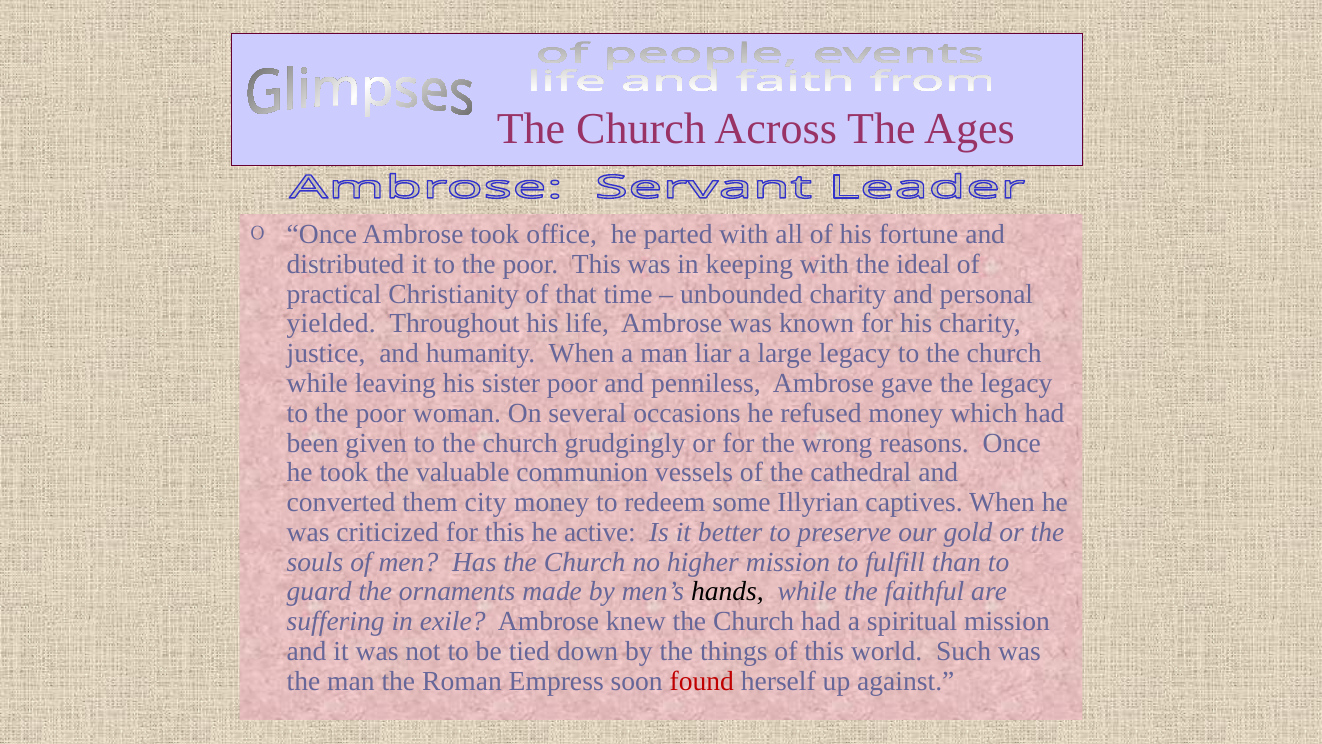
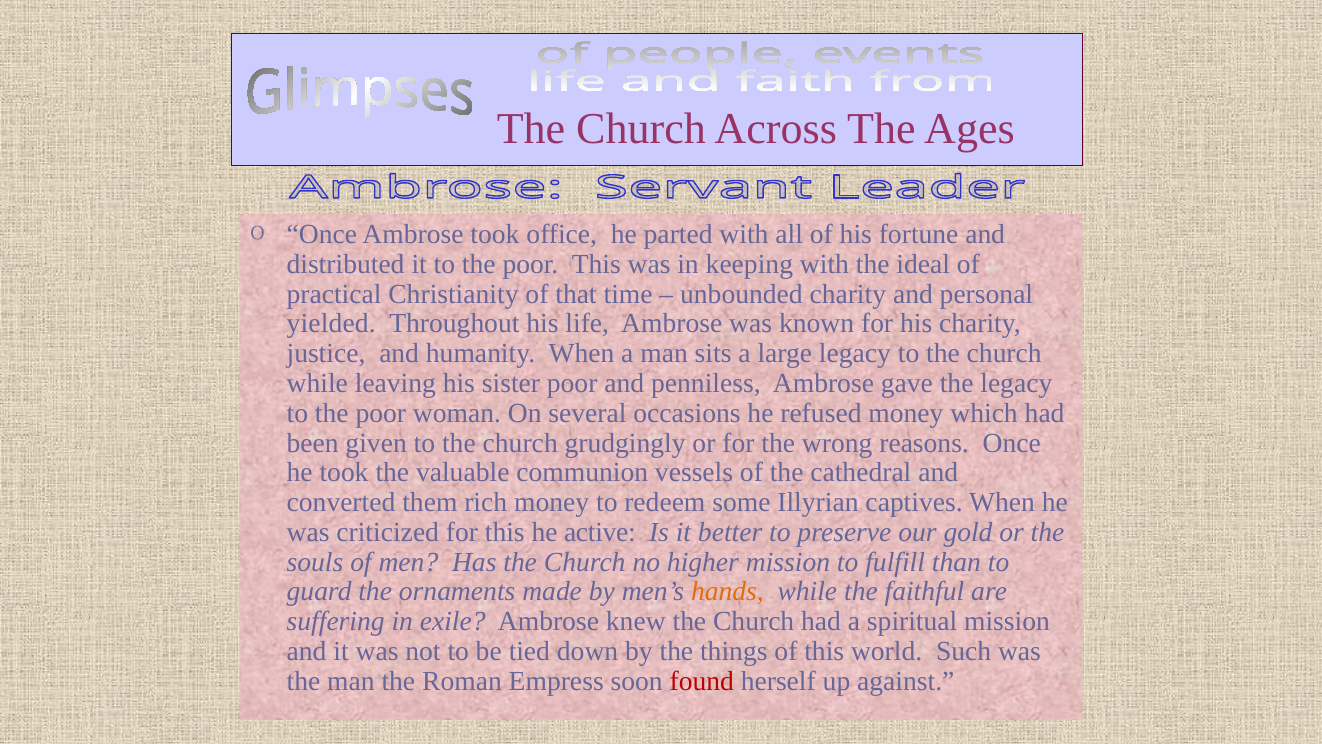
liar: liar -> sits (713, 353)
city: city -> rich (486, 502)
hands colour: black -> orange (727, 591)
